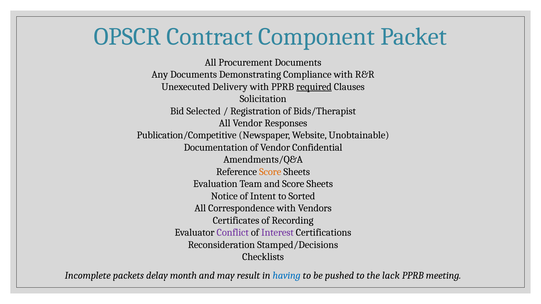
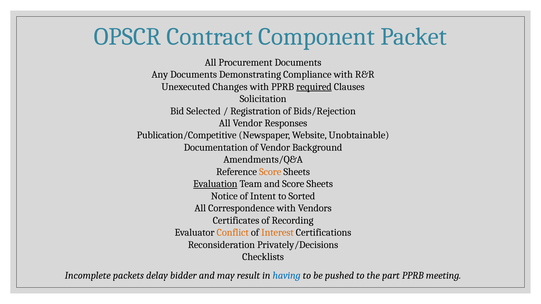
Delivery: Delivery -> Changes (230, 87)
Bids/Therapist: Bids/Therapist -> Bids/Rejection (325, 111)
Confidential: Confidential -> Background (317, 148)
Evaluation underline: none -> present (215, 184)
Conflict colour: purple -> orange (233, 233)
Interest colour: purple -> orange (277, 233)
Stamped/Decisions: Stamped/Decisions -> Privately/Decisions (298, 245)
month: month -> bidder (183, 276)
lack: lack -> part (391, 276)
